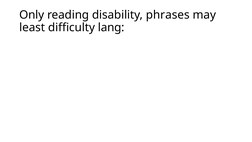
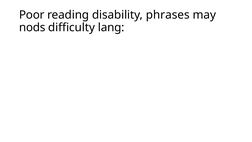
Only: Only -> Poor (32, 15)
least: least -> nods (32, 27)
